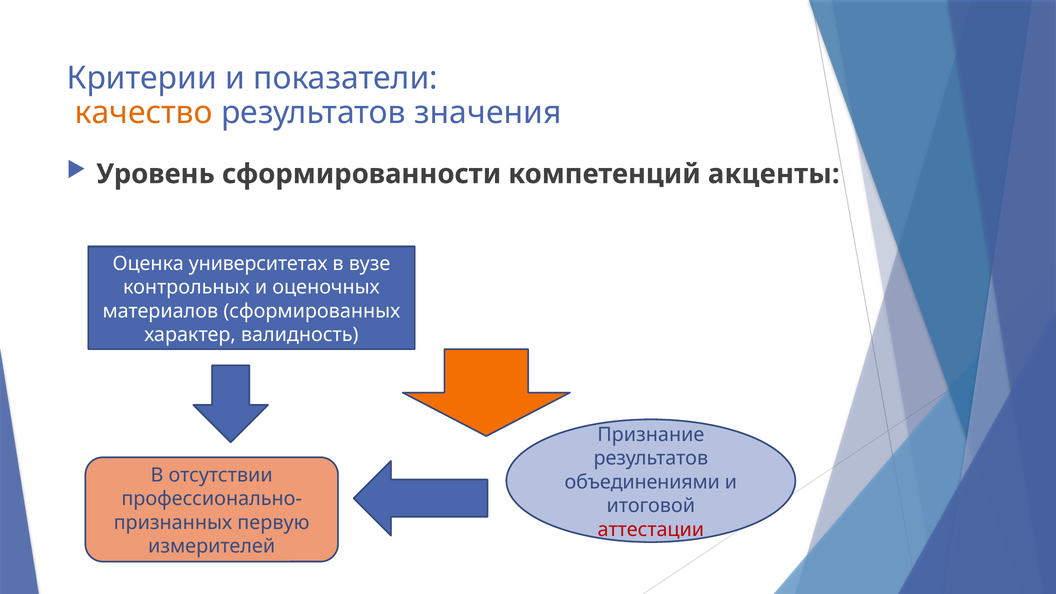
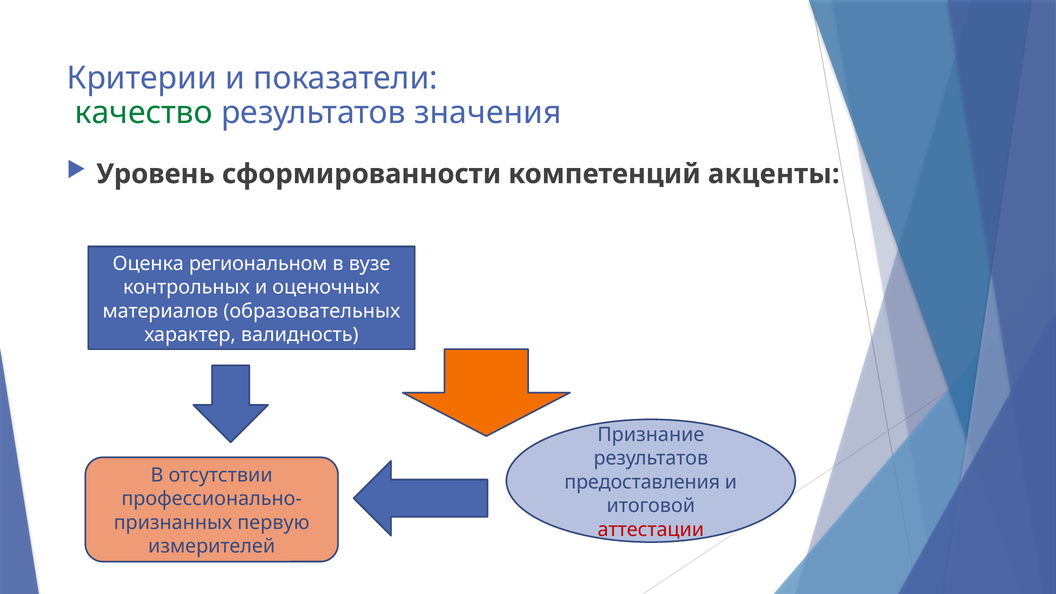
качество colour: orange -> green (144, 113)
университетах: университетах -> региональном (258, 264)
сформированных: сформированных -> образовательных (312, 311)
объединениями: объединениями -> предоставления (642, 482)
